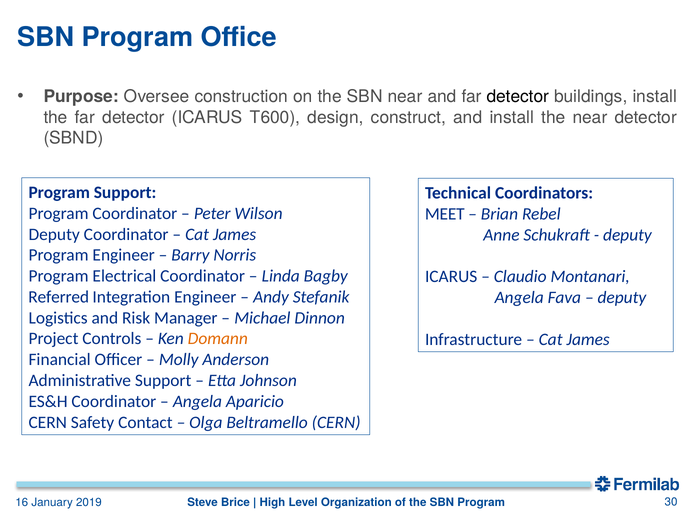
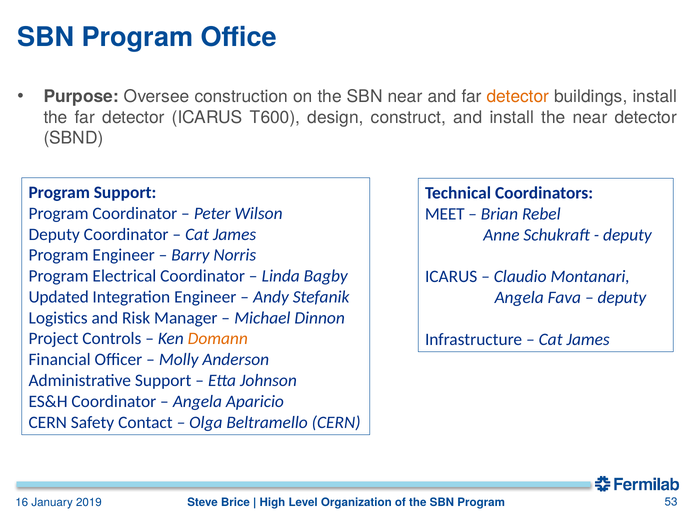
detector colour: black -> orange (518, 96)
Referred: Referred -> Updated (59, 297)
30: 30 -> 53 (671, 502)
